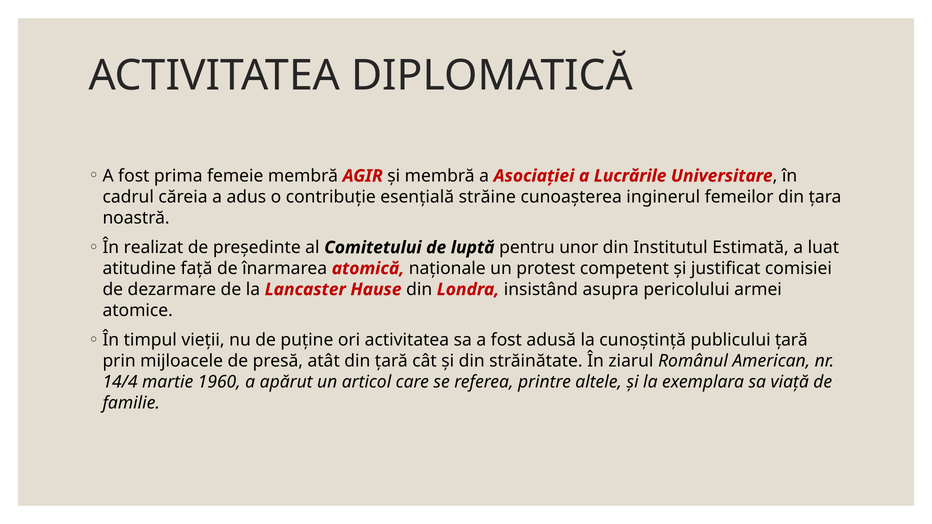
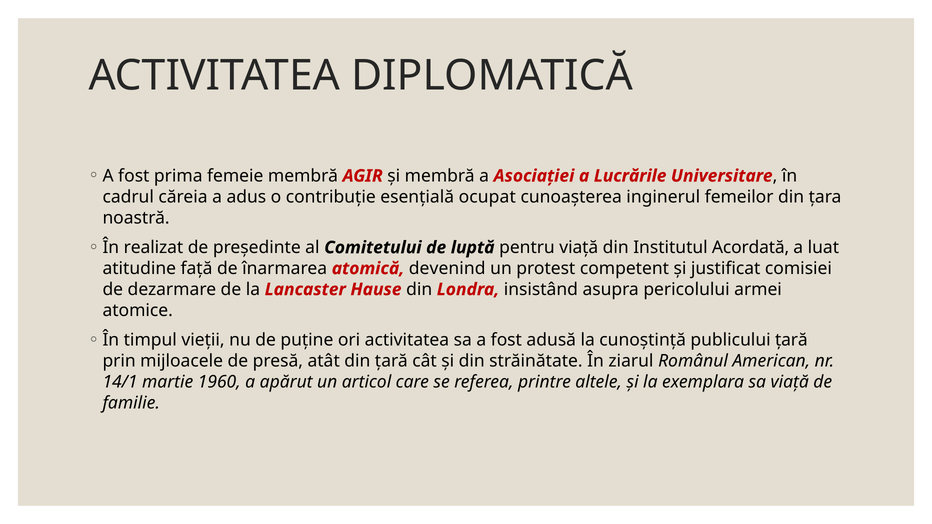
străine: străine -> ocupat (487, 197)
pentru unor: unor -> viață (579, 248)
Estimată: Estimată -> Acordată (751, 248)
naționale: naționale -> devenind (447, 269)
14/4: 14/4 -> 14/1 (120, 382)
